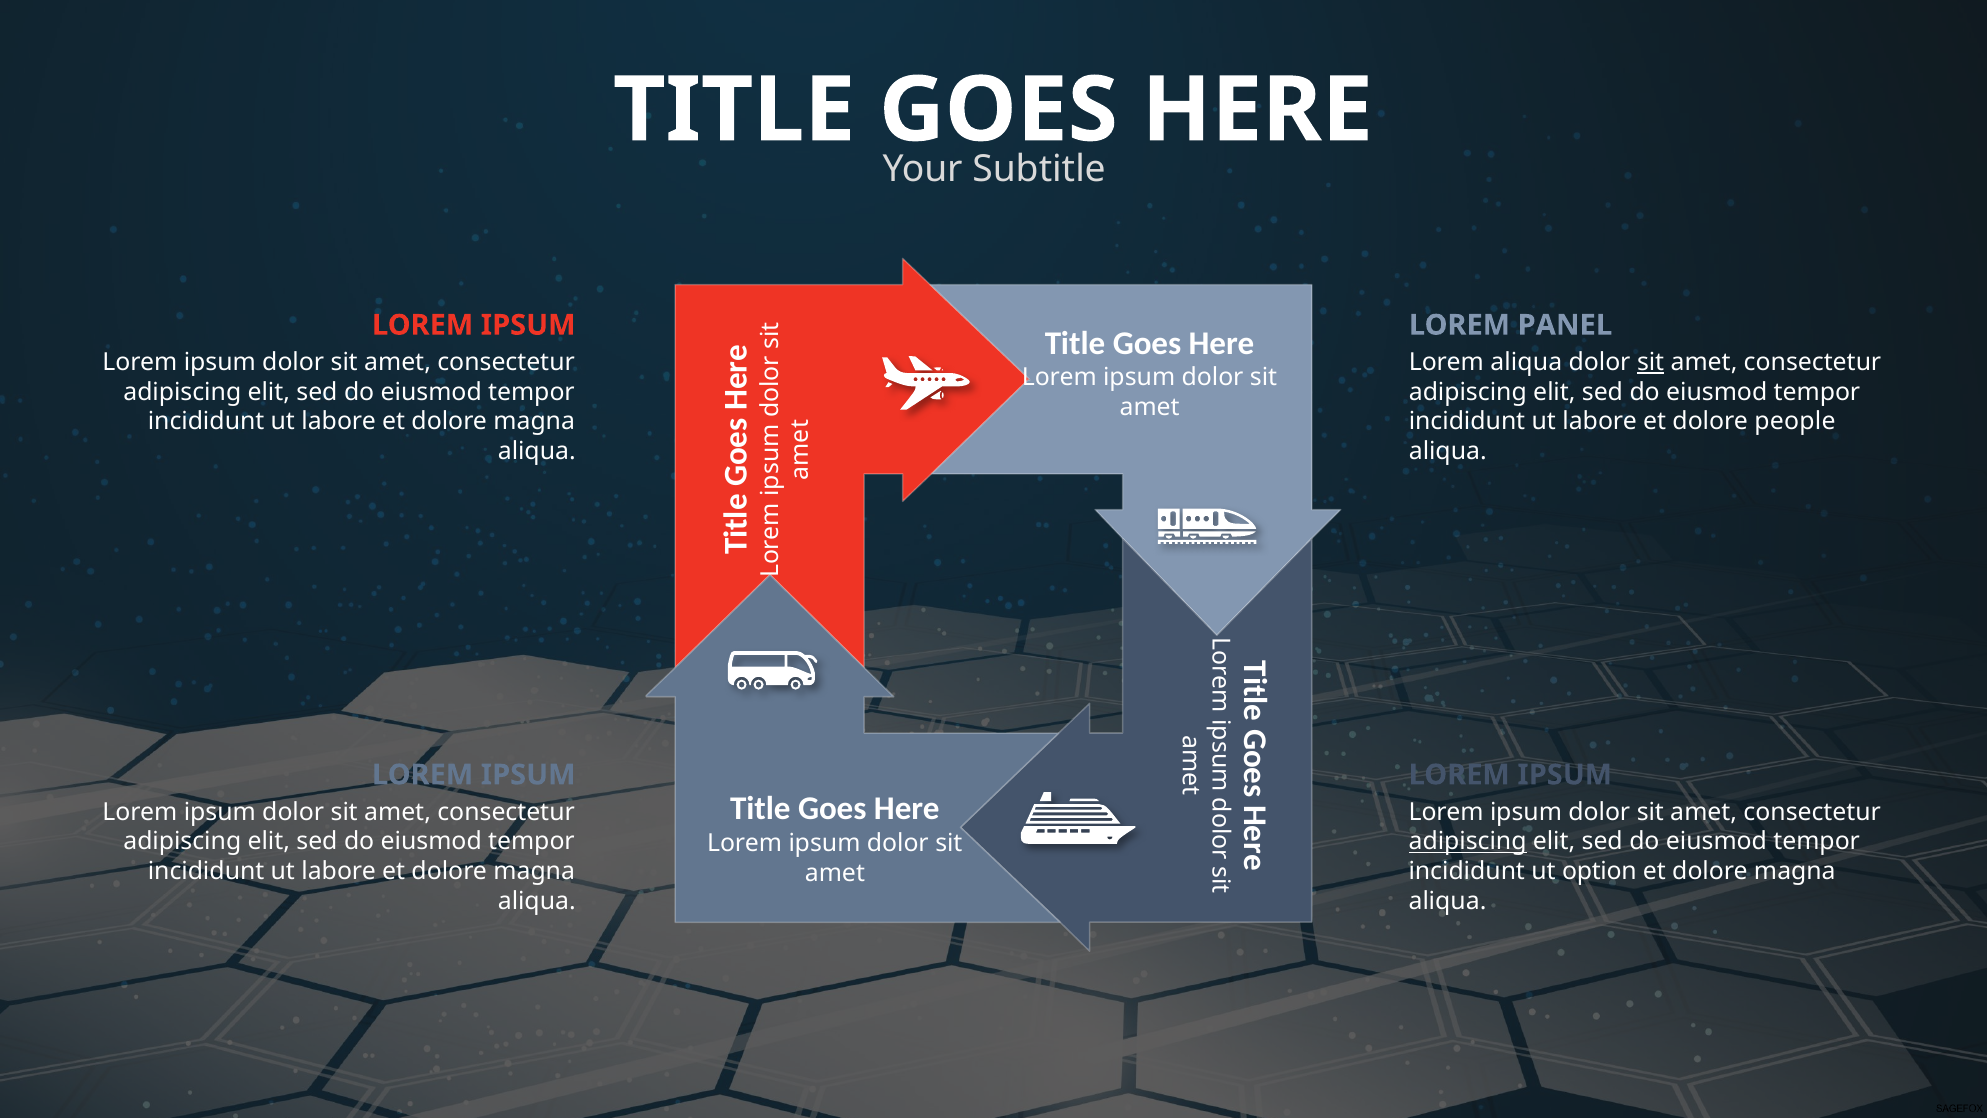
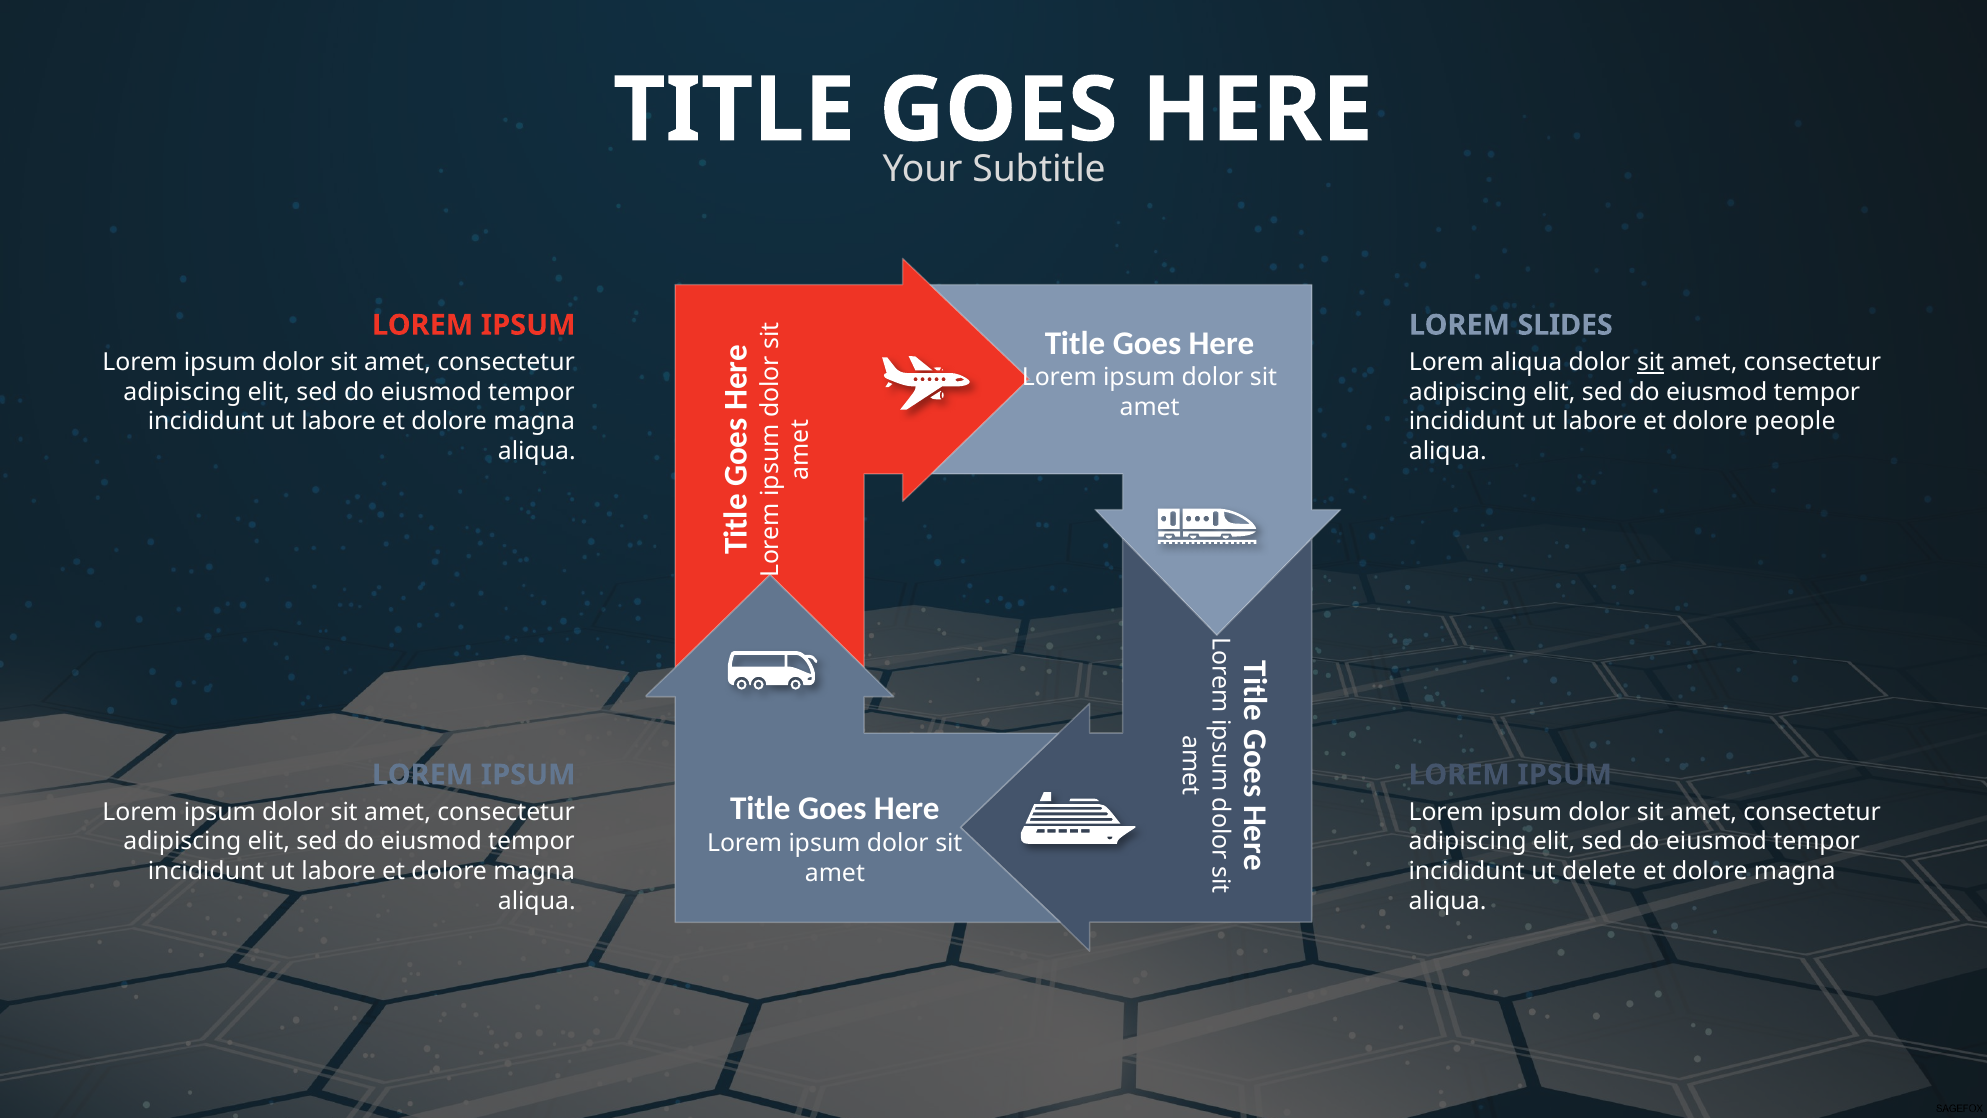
PANEL: PANEL -> SLIDES (1565, 325)
adipiscing underline: present -> none (1468, 841)
option: option -> delete (1599, 871)
